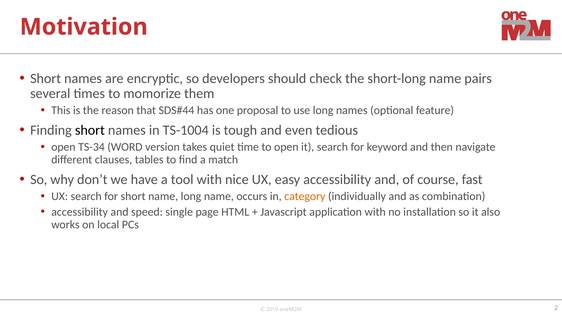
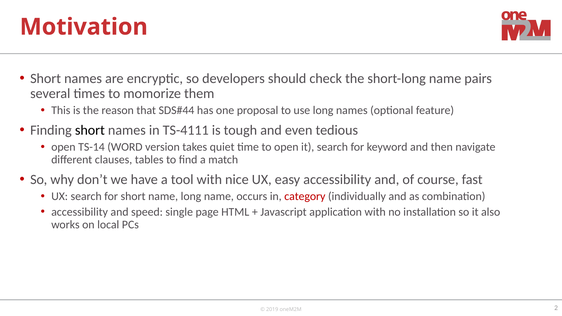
TS-1004: TS-1004 -> TS-4111 (186, 130)
TS-34: TS-34 -> TS-14 (91, 147)
category colour: orange -> red (305, 196)
